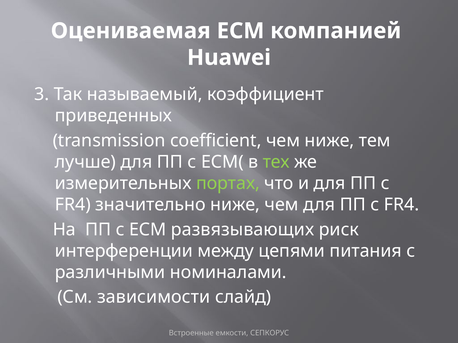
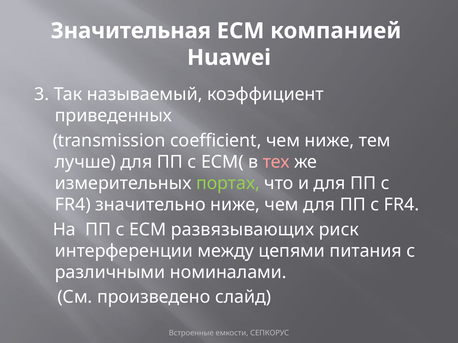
Оцениваемая: Оцениваемая -> Значительная (131, 31)
тех colour: light green -> pink (276, 162)
зависимости: зависимости -> произведено (154, 298)
